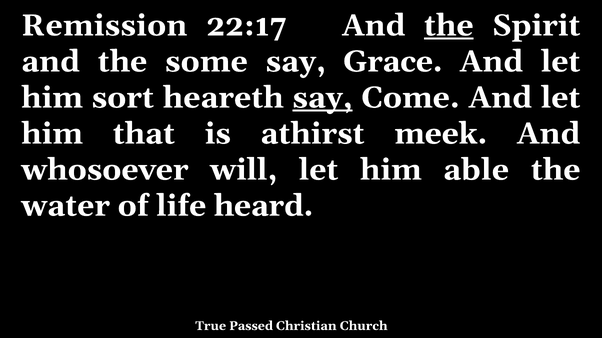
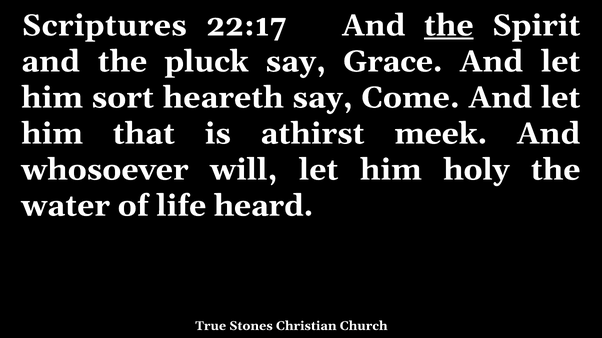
Remission: Remission -> Scriptures (104, 26)
some: some -> pluck (207, 62)
say underline: present -> none (323, 98)
able: able -> holy (476, 170)
Passed: Passed -> Stones (251, 326)
